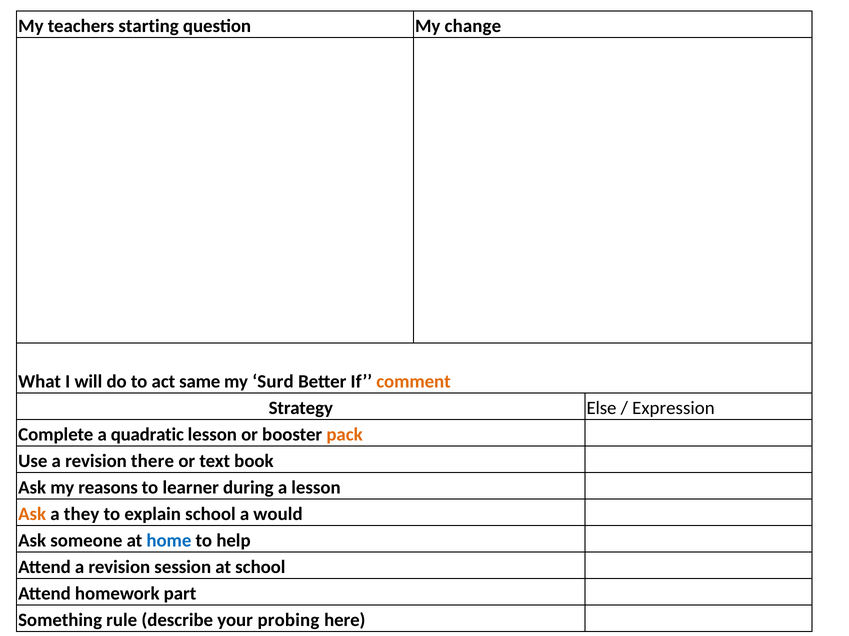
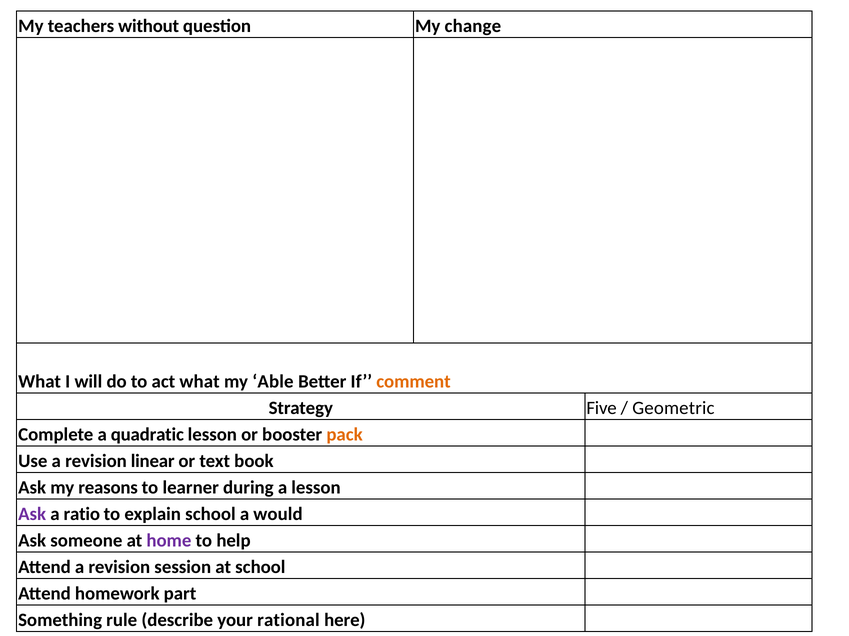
starting: starting -> without (149, 26)
act same: same -> what (200, 382)
Surd: Surd -> Able (273, 382)
Else: Else -> Five (602, 408)
Expression: Expression -> Geometric (673, 408)
there: there -> linear (153, 462)
Ask colour: orange -> purple (32, 515)
they: they -> ratio (82, 515)
home colour: blue -> purple (169, 541)
probing: probing -> rational (288, 621)
